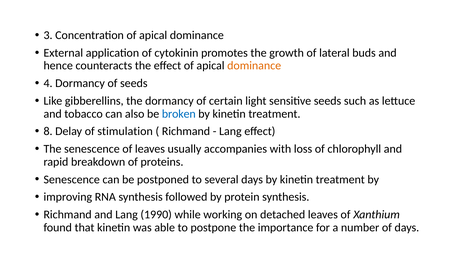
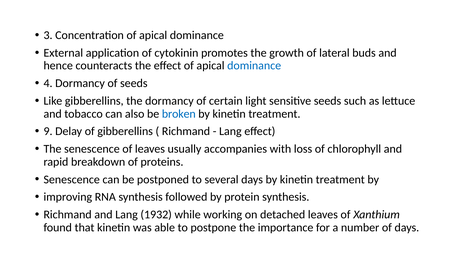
dominance colour: orange -> blue (254, 66)
8: 8 -> 9 (48, 132)
of stimulation: stimulation -> gibberellins (125, 132)
1990: 1990 -> 1932 (156, 215)
